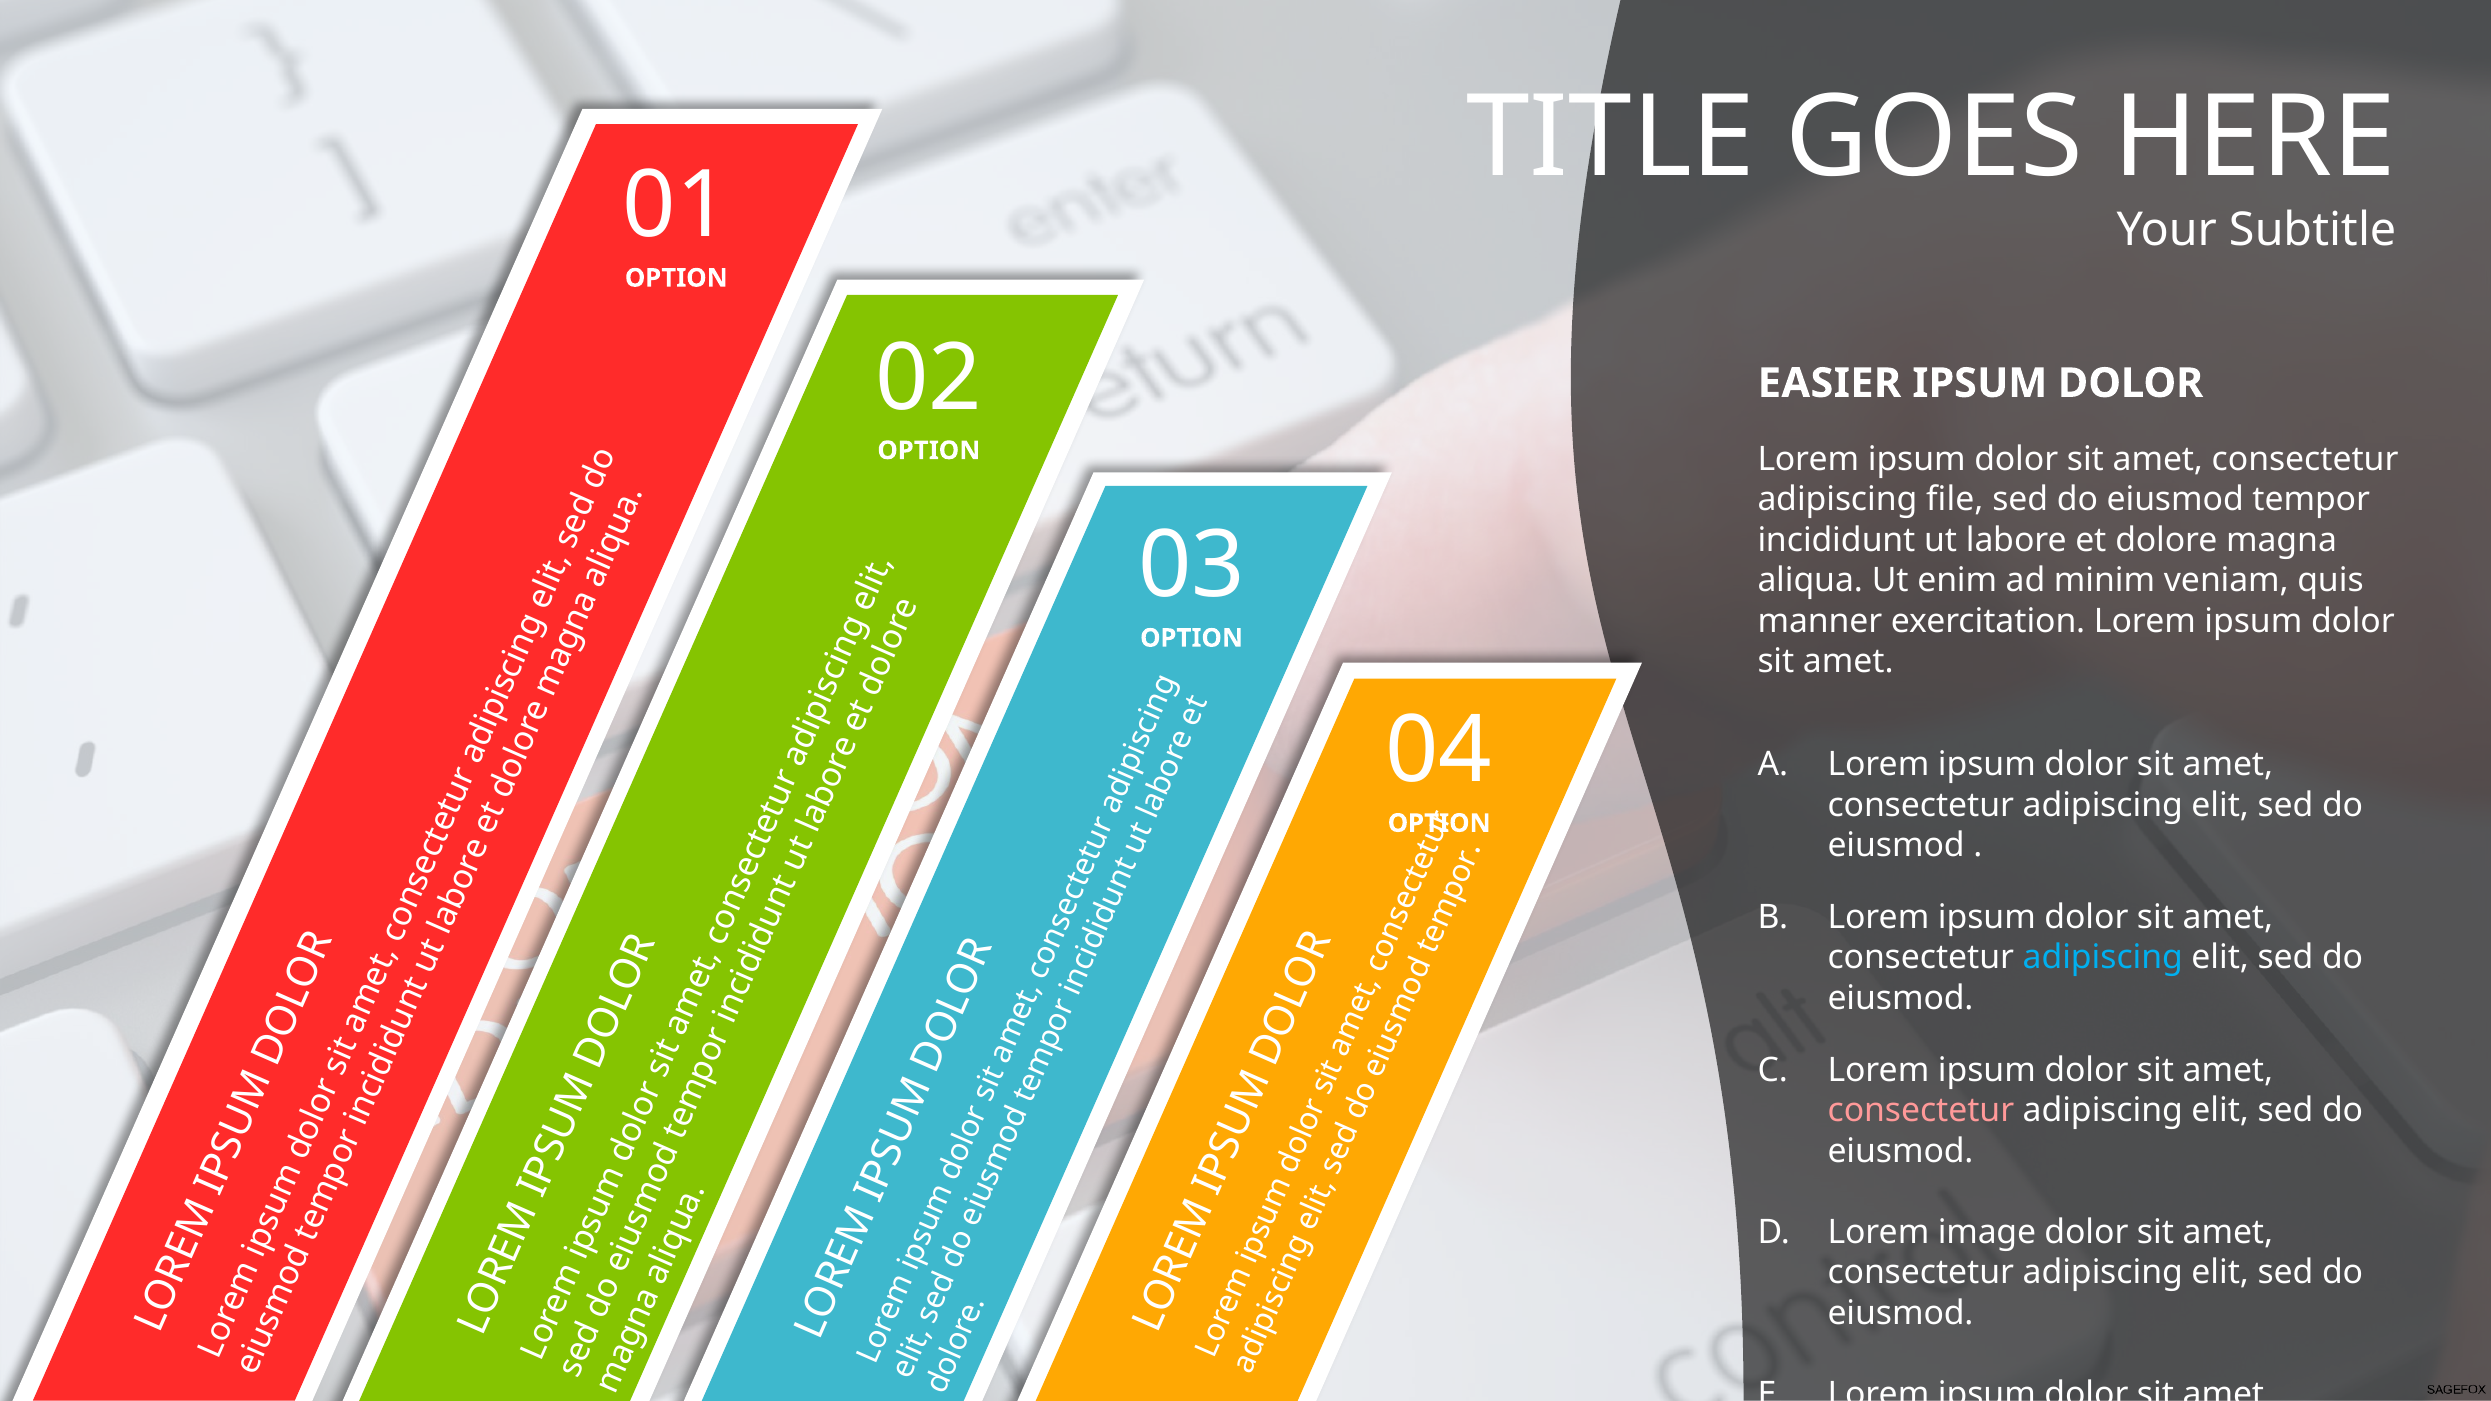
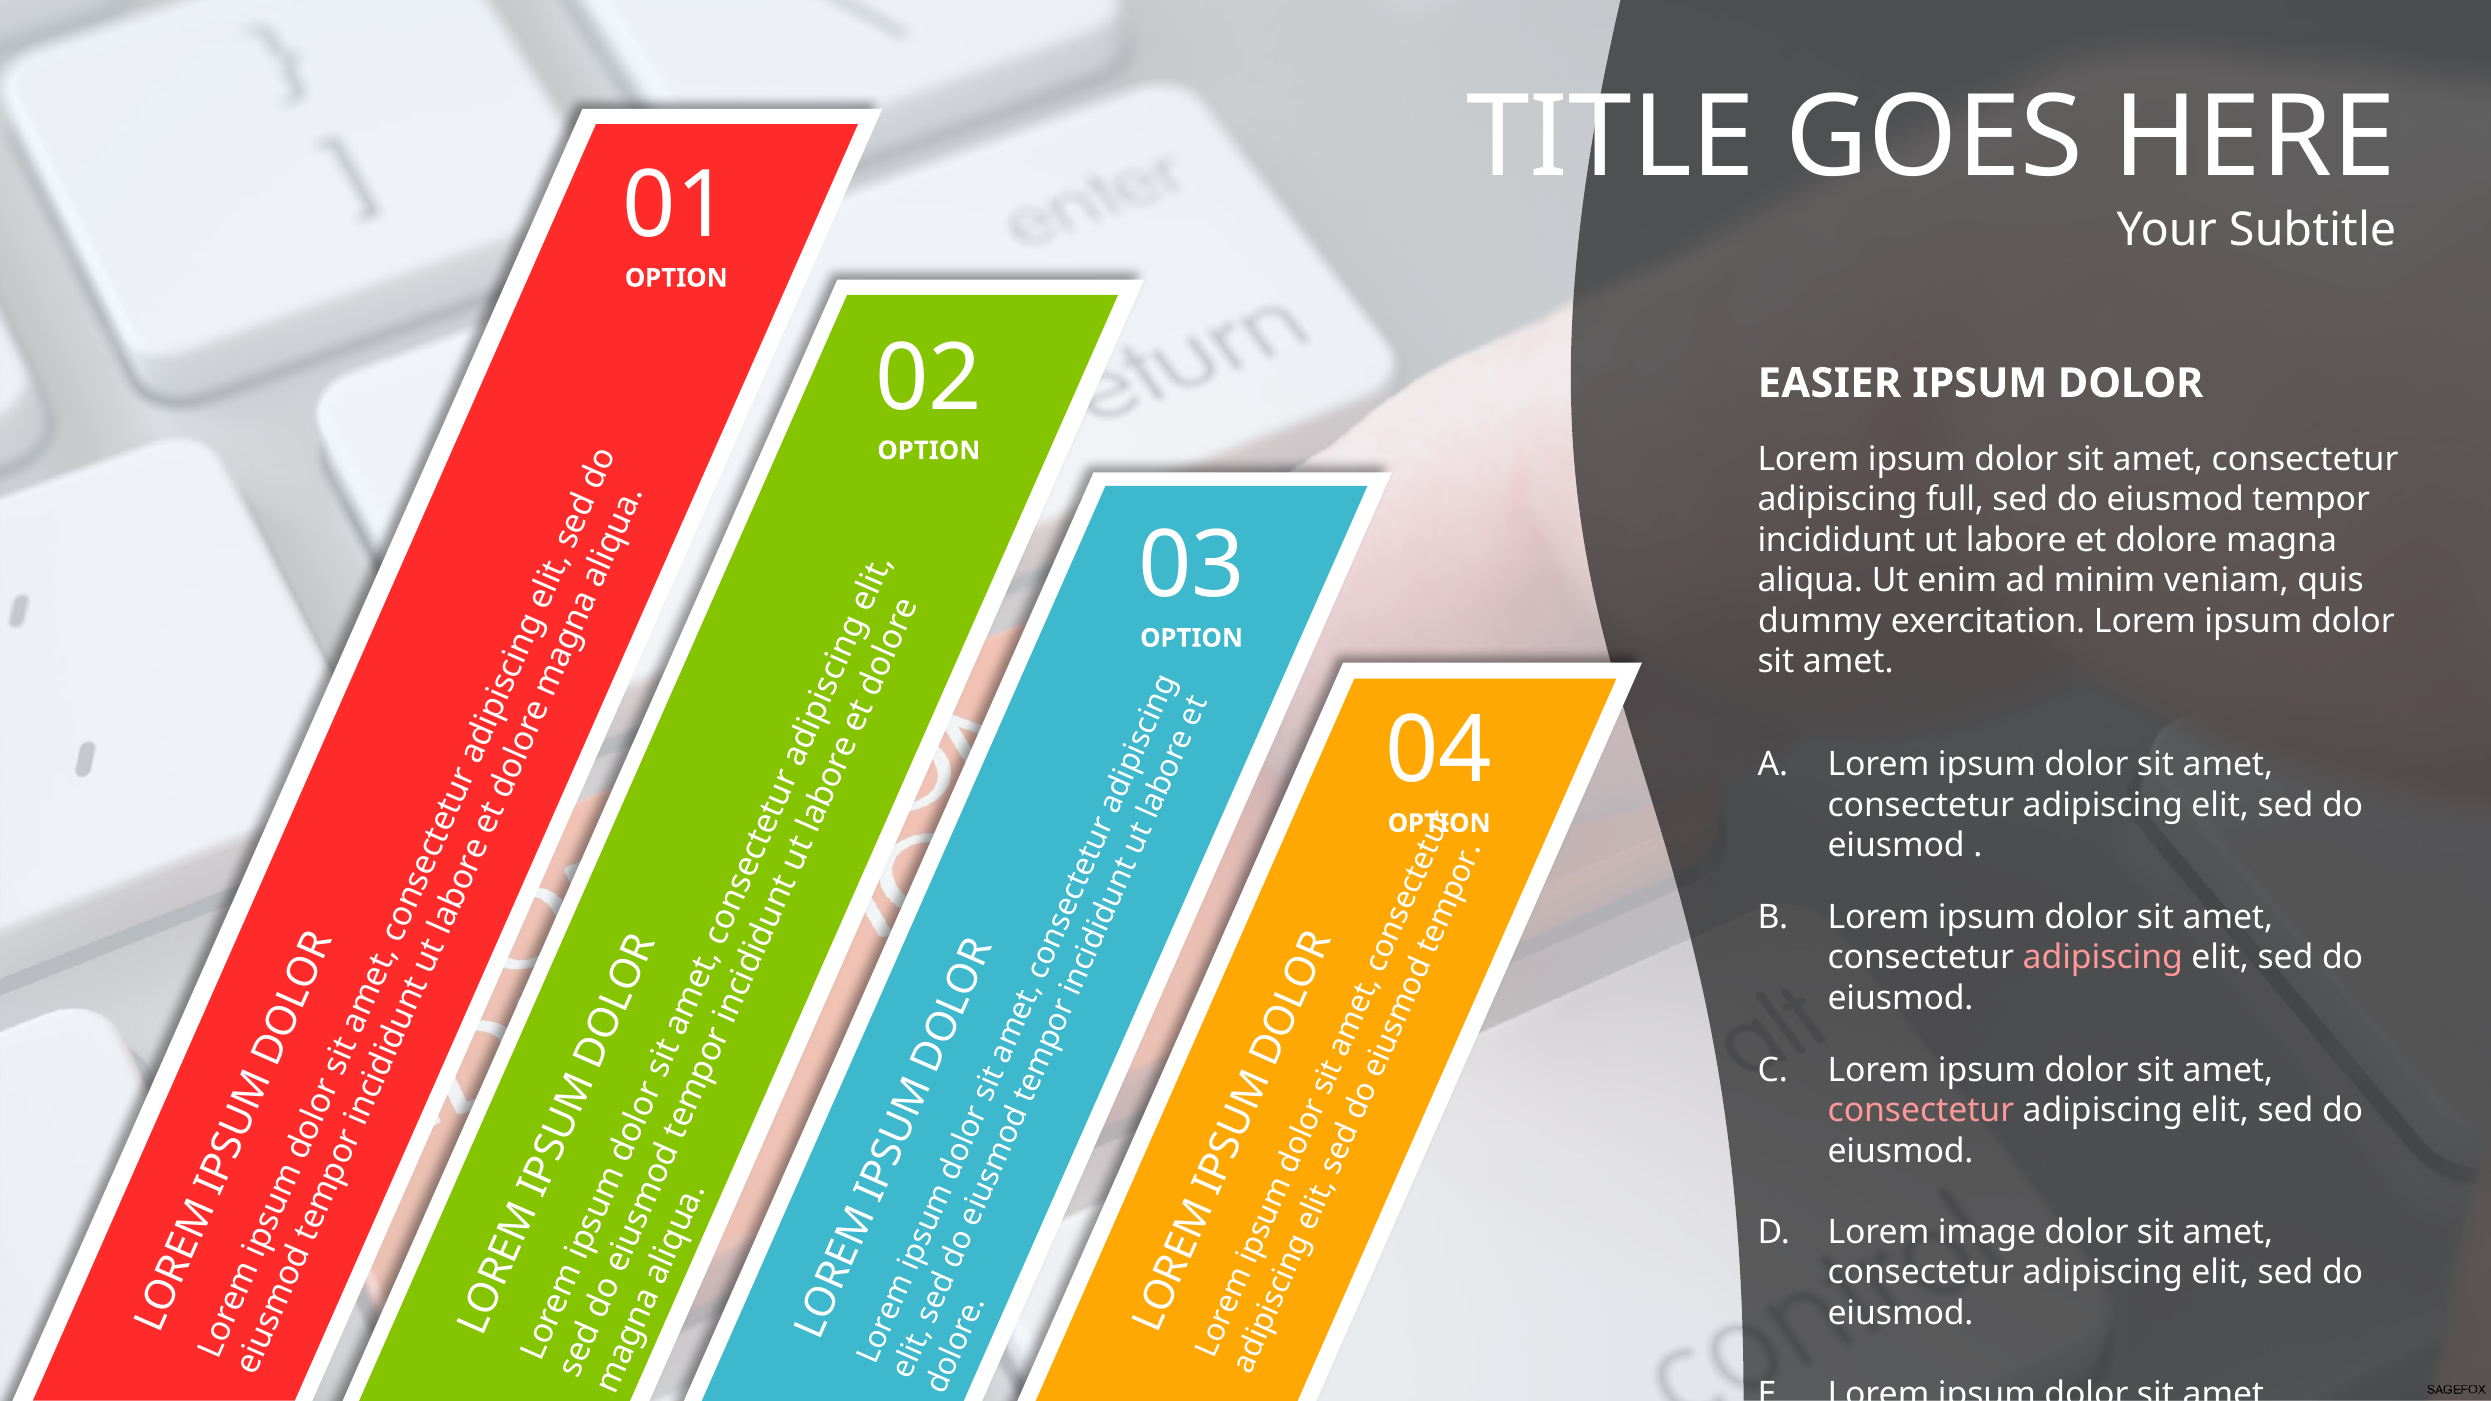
file: file -> full (1955, 500)
manner: manner -> dummy (1820, 621)
adipiscing colour: light blue -> pink (2103, 958)
